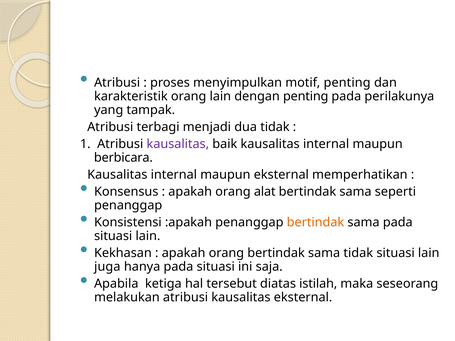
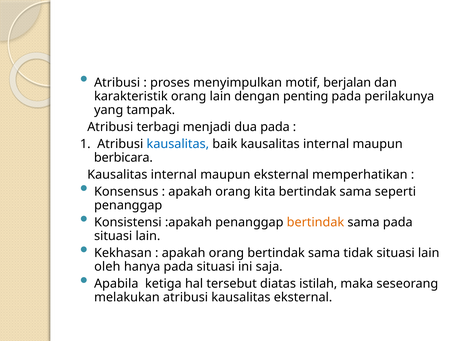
motif penting: penting -> berjalan (347, 83)
dua tidak: tidak -> pada (275, 127)
kausalitas colour: purple -> blue (178, 144)
alat: alat -> kita (265, 192)
juga: juga -> oleh (107, 267)
